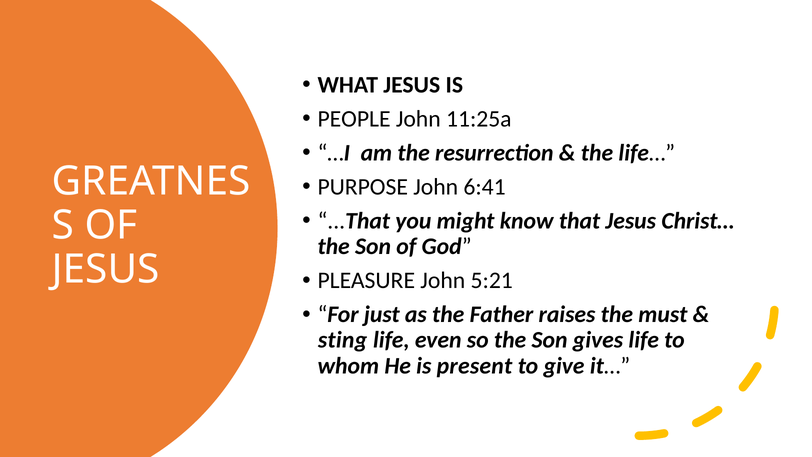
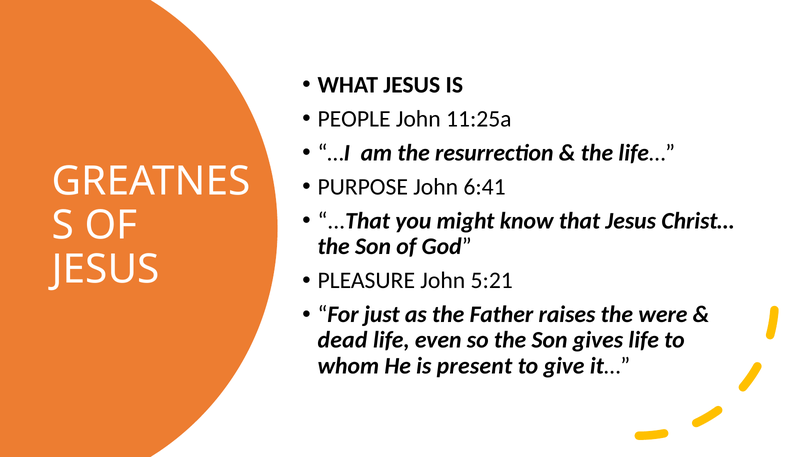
must: must -> were (663, 314)
sting: sting -> dead (343, 340)
